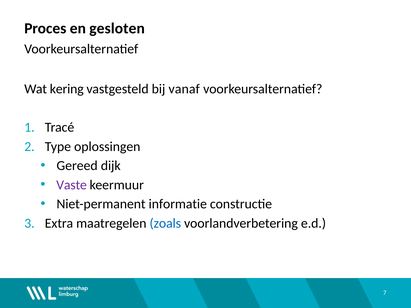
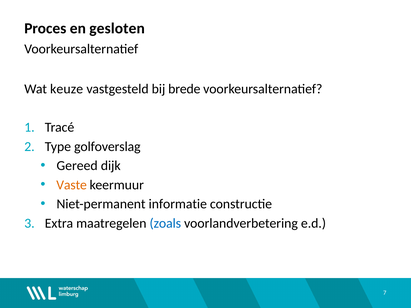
kering: kering -> keuze (67, 89)
vanaf: vanaf -> brede (184, 89)
oplossingen: oplossingen -> golfoverslag (107, 147)
Vaste colour: purple -> orange (72, 185)
